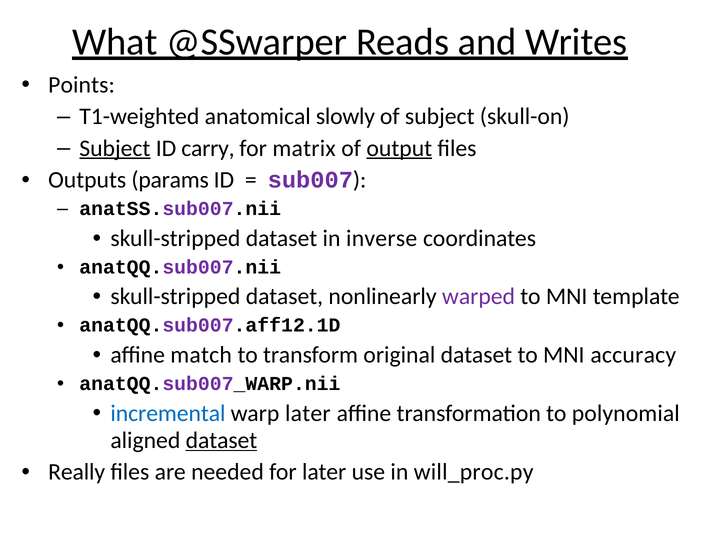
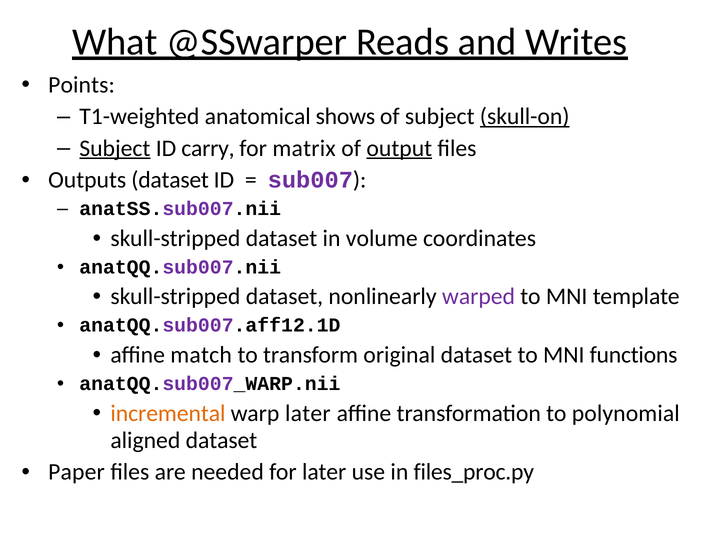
slowly: slowly -> shows (345, 116)
skull-on underline: none -> present (525, 116)
Outputs params: params -> dataset (170, 180)
inverse: inverse -> volume (382, 238)
accuracy: accuracy -> functions (634, 354)
incremental colour: blue -> orange (168, 413)
dataset underline: present -> none (221, 440)
Really: Really -> Paper (77, 471)
will_proc.py: will_proc.py -> files_proc.py (474, 471)
